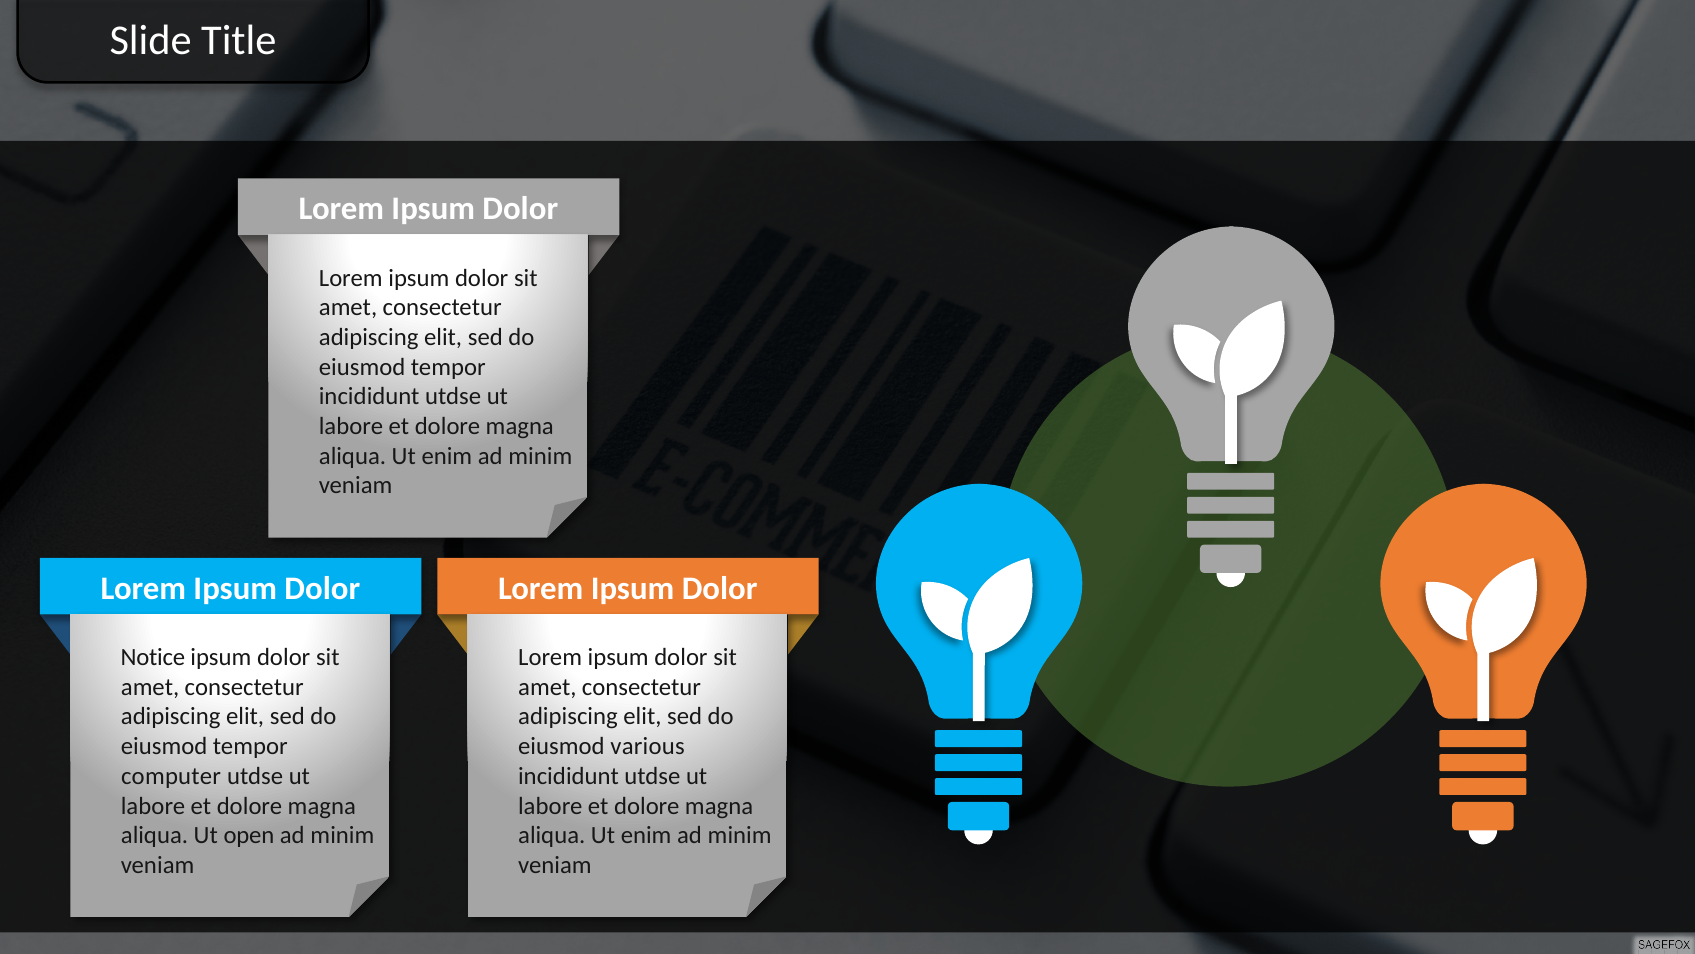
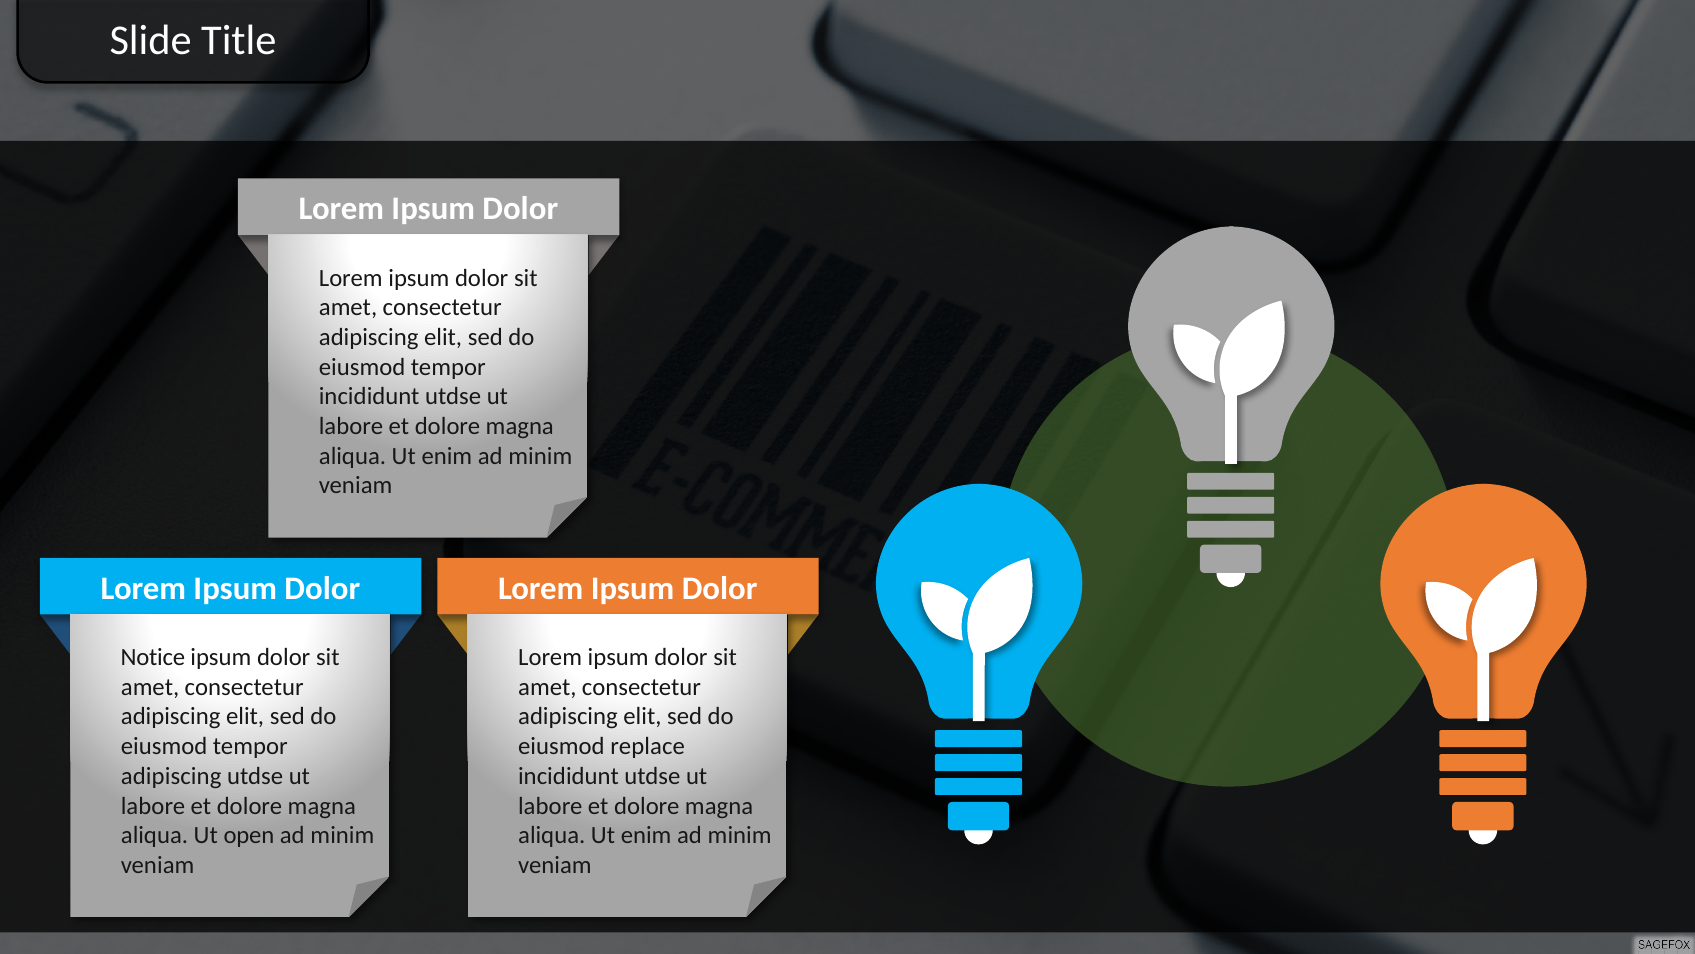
various: various -> replace (648, 746)
computer: computer -> adipiscing (171, 776)
